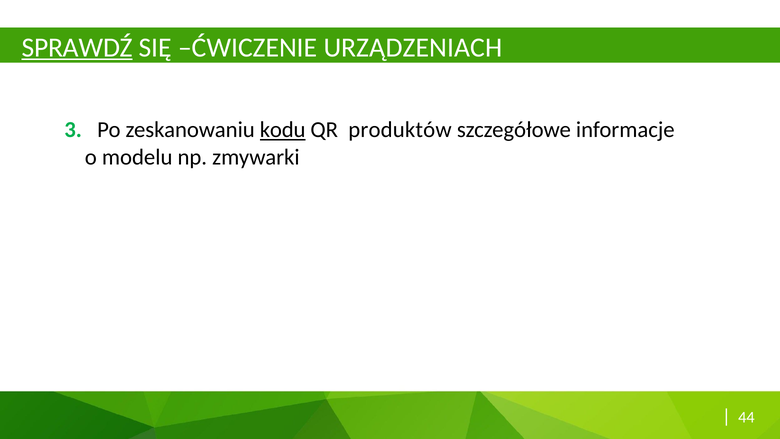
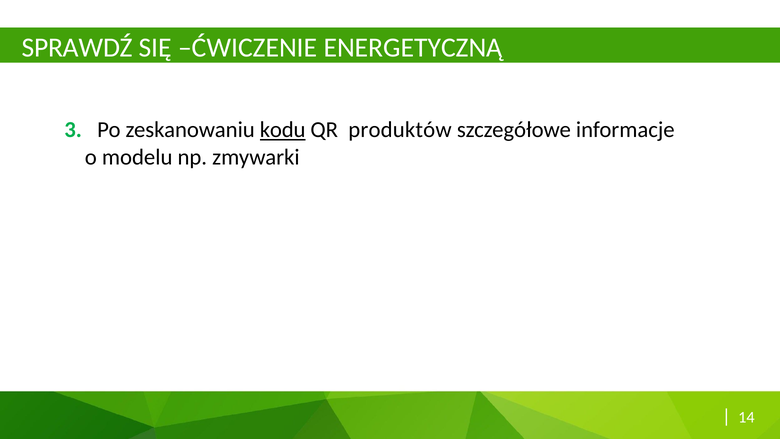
SPRAWDŹ underline: present -> none (77, 47)
URZĄDZENIACH: URZĄDZENIACH -> ENERGETYCZNĄ (413, 47)
44: 44 -> 14 (746, 417)
